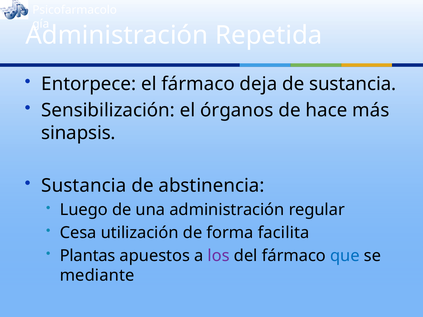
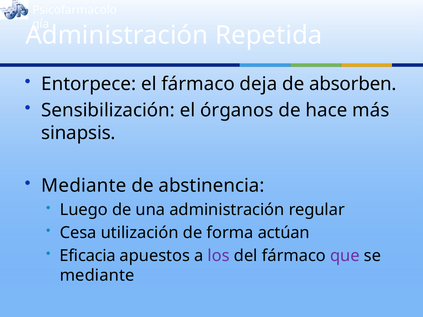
de sustancia: sustancia -> absorben (353, 84)
Sustancia: Sustancia -> Mediante (84, 186)
facilita: facilita -> actúan (284, 233)
Plantas: Plantas -> Eficacia (88, 256)
que colour: blue -> purple (345, 256)
